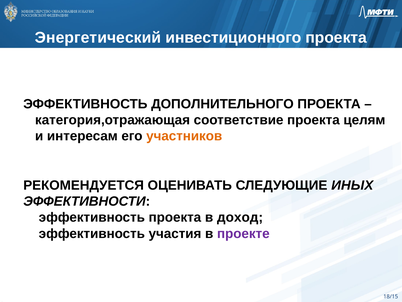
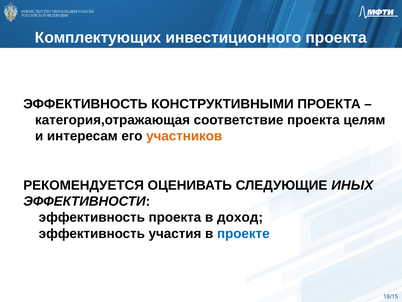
Энергетический: Энергетический -> Комплектующих (98, 38)
ДОПОЛНИТЕЛЬНОГО: ДОПОЛНИТЕЛЬНОГО -> КОНСТРУКТИВНЫМИ (222, 104)
проекте colour: purple -> blue (243, 233)
